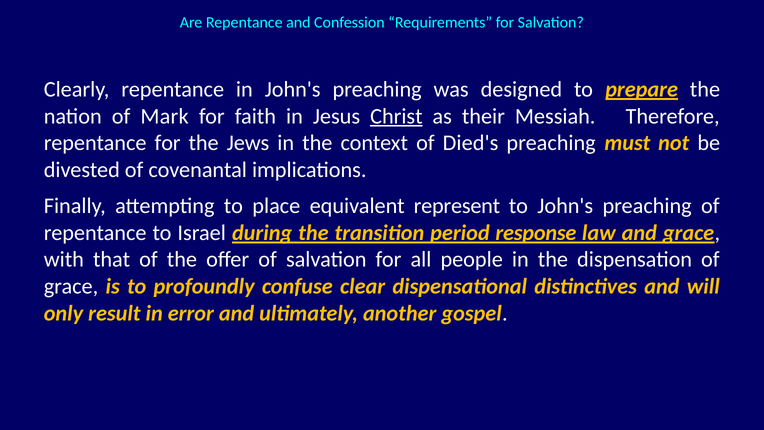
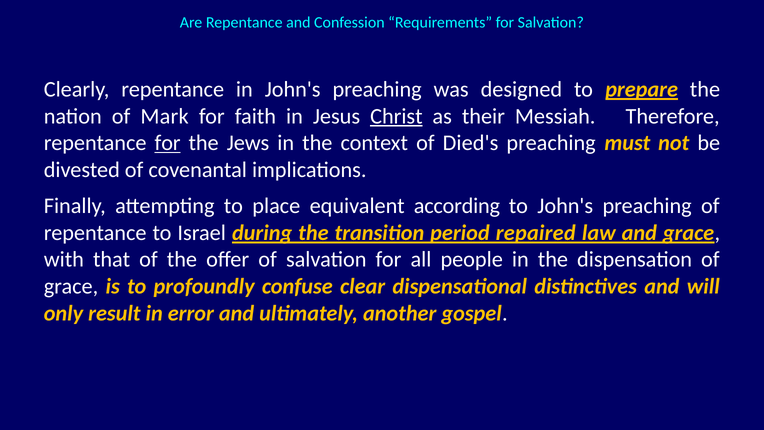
for underline: none -> present (168, 143)
represent: represent -> according (457, 206)
response: response -> repaired (536, 233)
